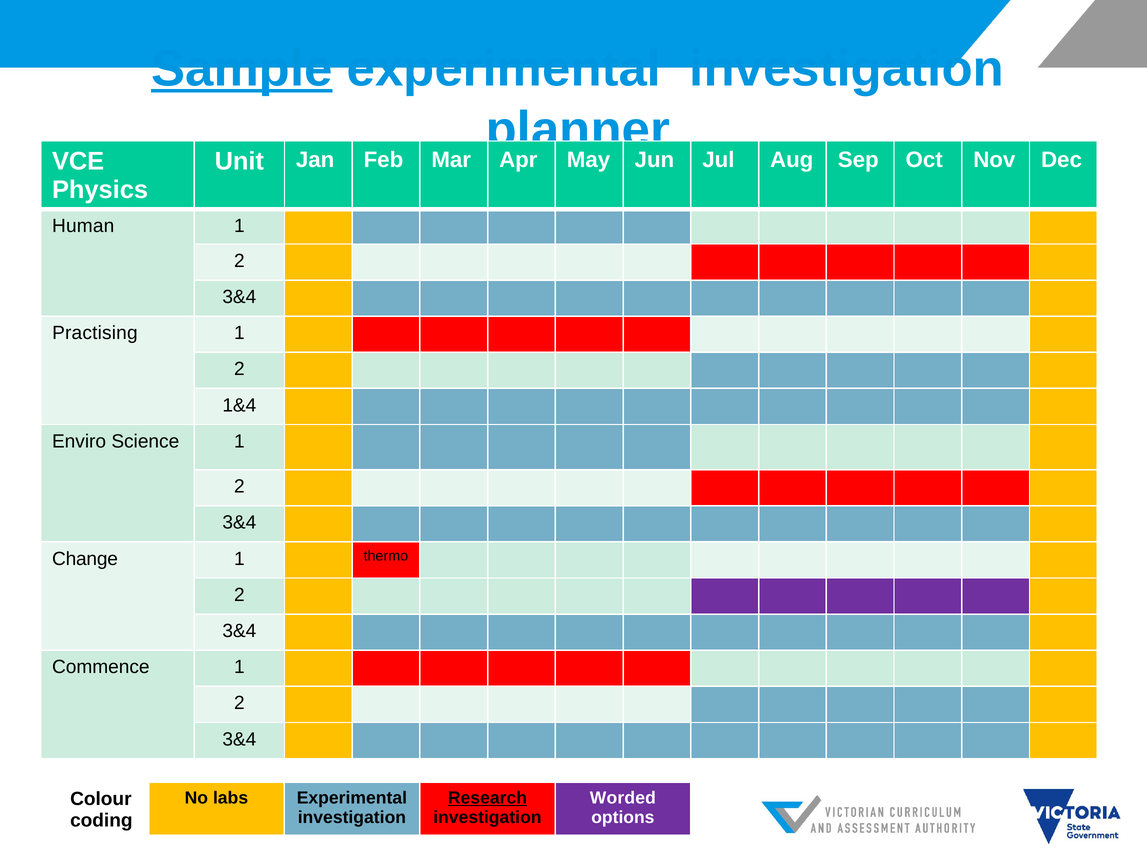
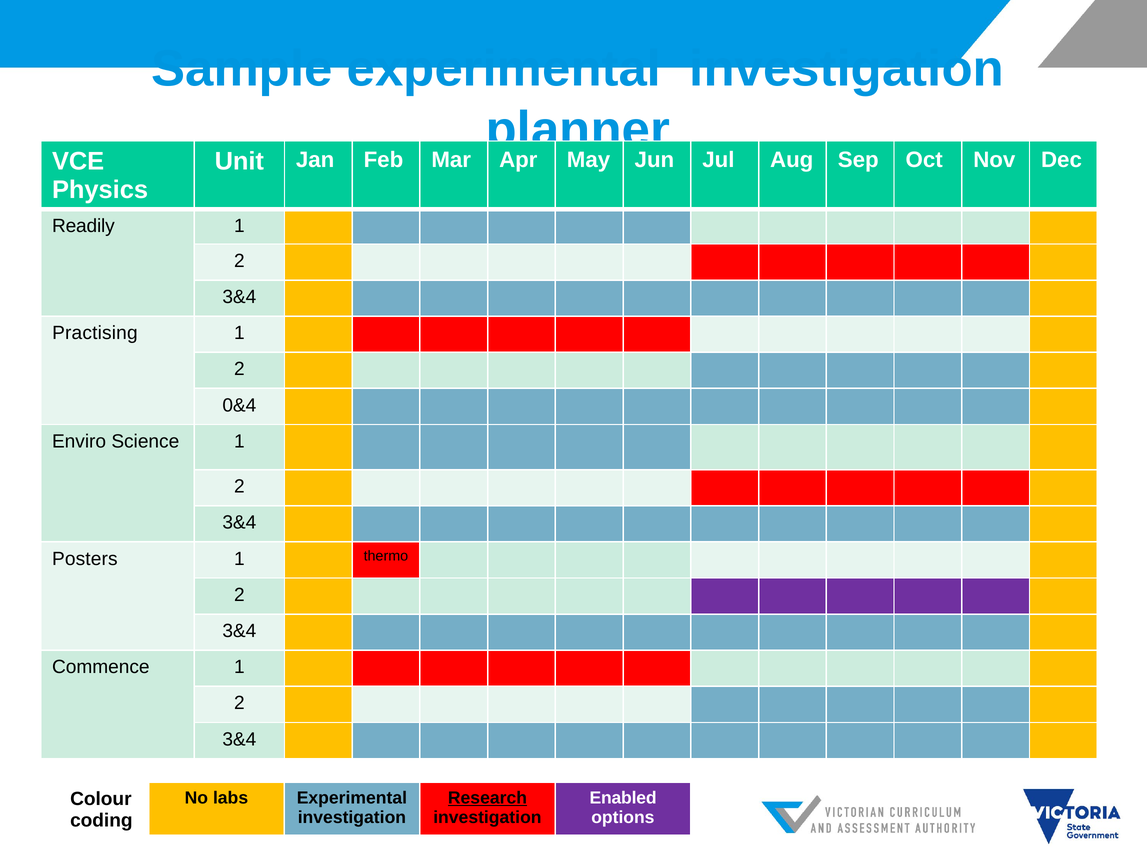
Sample underline: present -> none (242, 69)
Human: Human -> Readily (83, 226)
1&4: 1&4 -> 0&4 (239, 405)
Change: Change -> Posters (85, 559)
Worded: Worded -> Enabled (623, 798)
